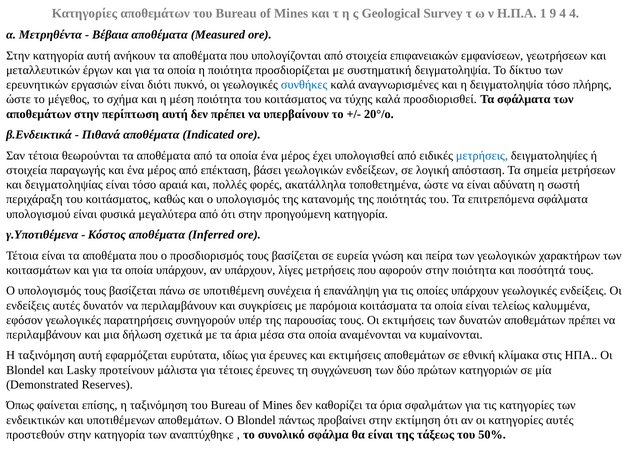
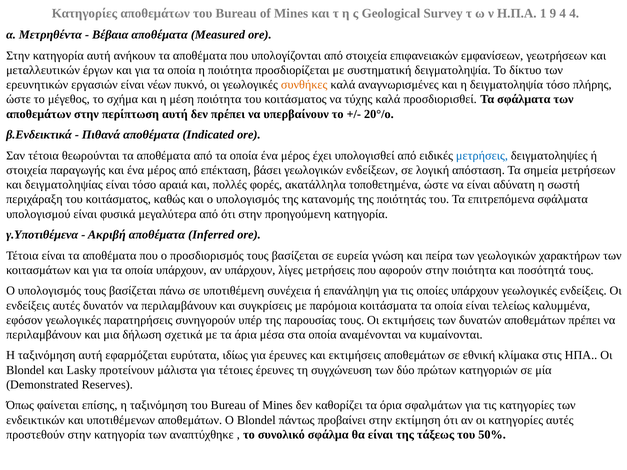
διότι: διότι -> νέων (159, 85)
συνθήκες colour: blue -> orange (304, 85)
Κόστος: Κόστος -> Ακριβή (107, 235)
